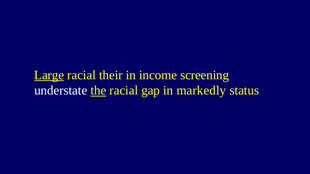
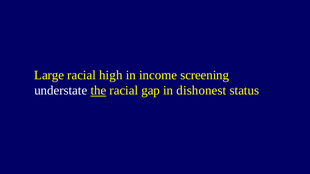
Large underline: present -> none (49, 75)
their: their -> high (111, 75)
markedly: markedly -> dishonest (201, 91)
